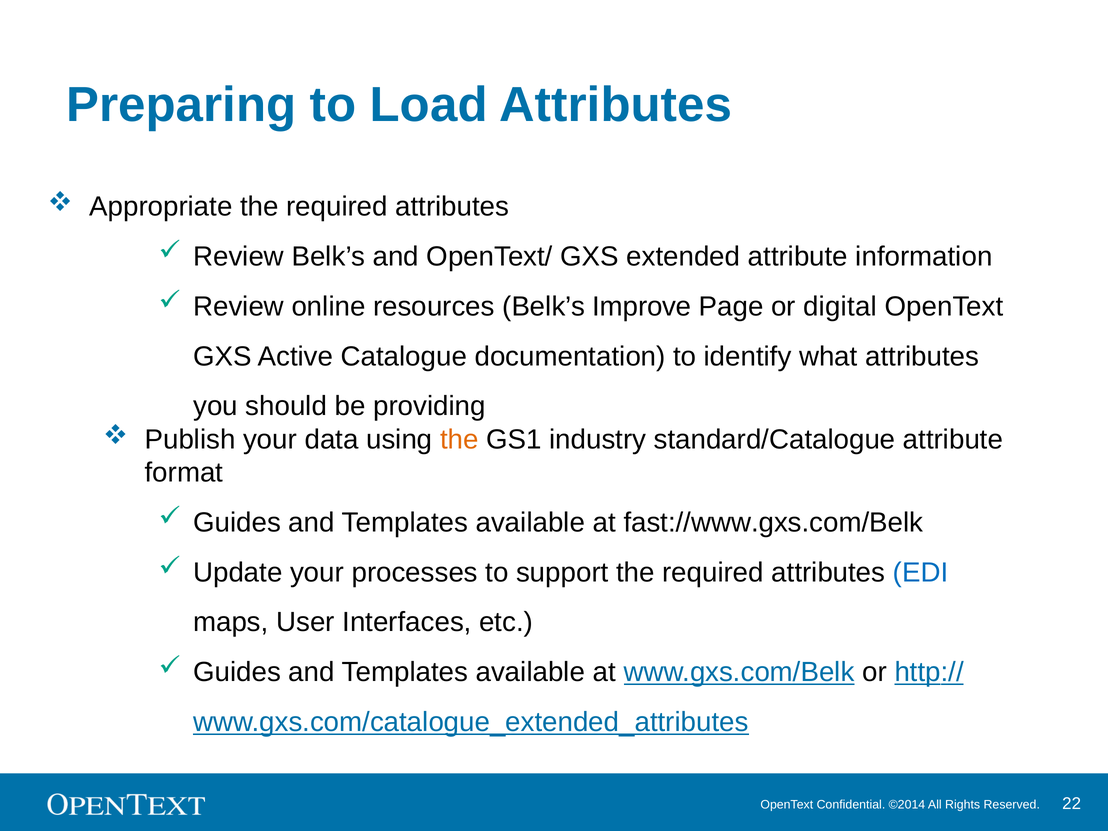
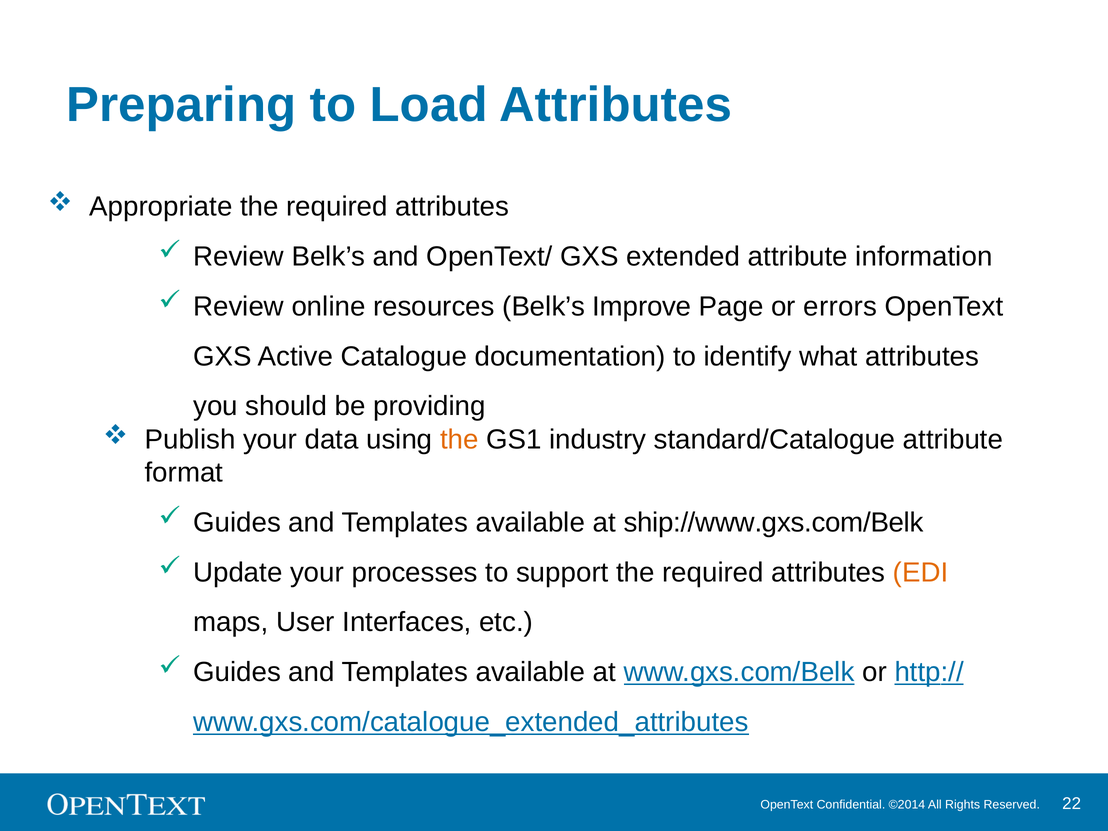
digital: digital -> errors (840, 307)
fast://www.gxs.com/Belk: fast://www.gxs.com/Belk -> ship://www.gxs.com/Belk (774, 523)
EDI colour: blue -> orange (921, 572)
